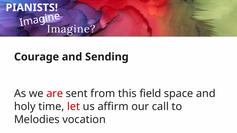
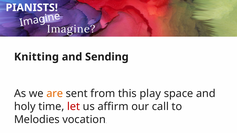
Courage: Courage -> Knitting (36, 57)
are colour: red -> orange (55, 94)
field: field -> play (150, 94)
